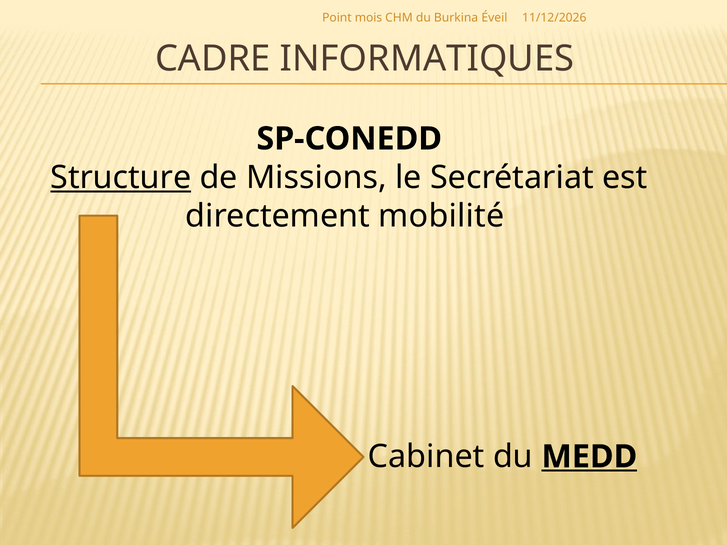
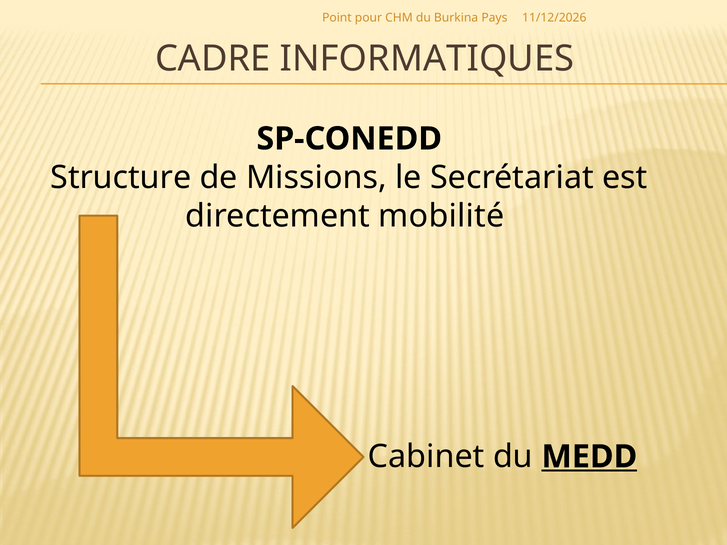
mois: mois -> pour (368, 18)
Éveil: Éveil -> Pays (494, 18)
Structure underline: present -> none (121, 178)
